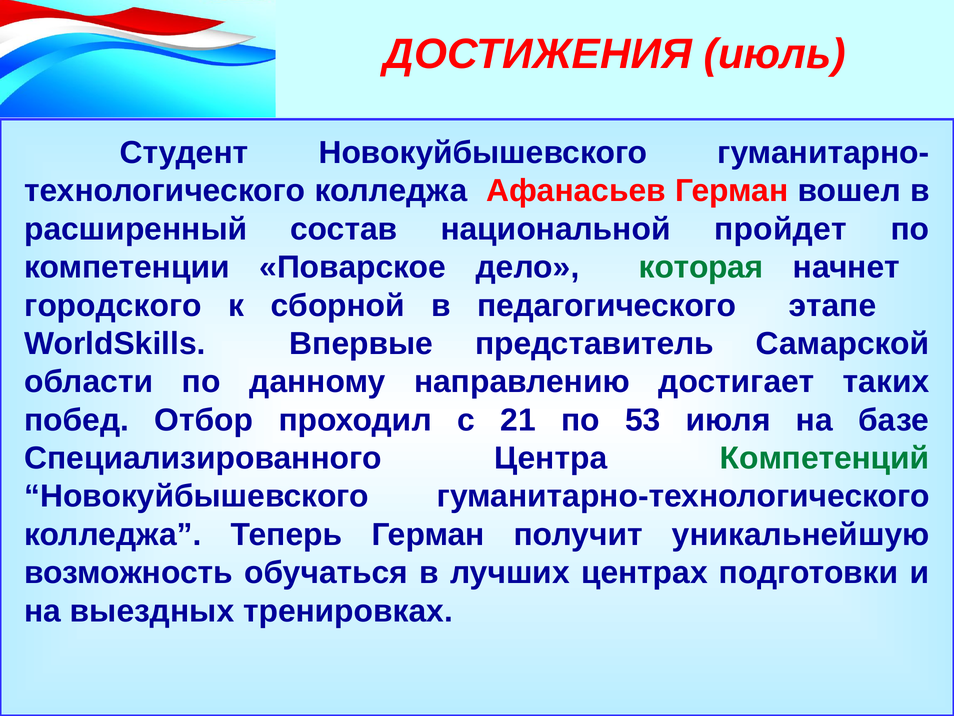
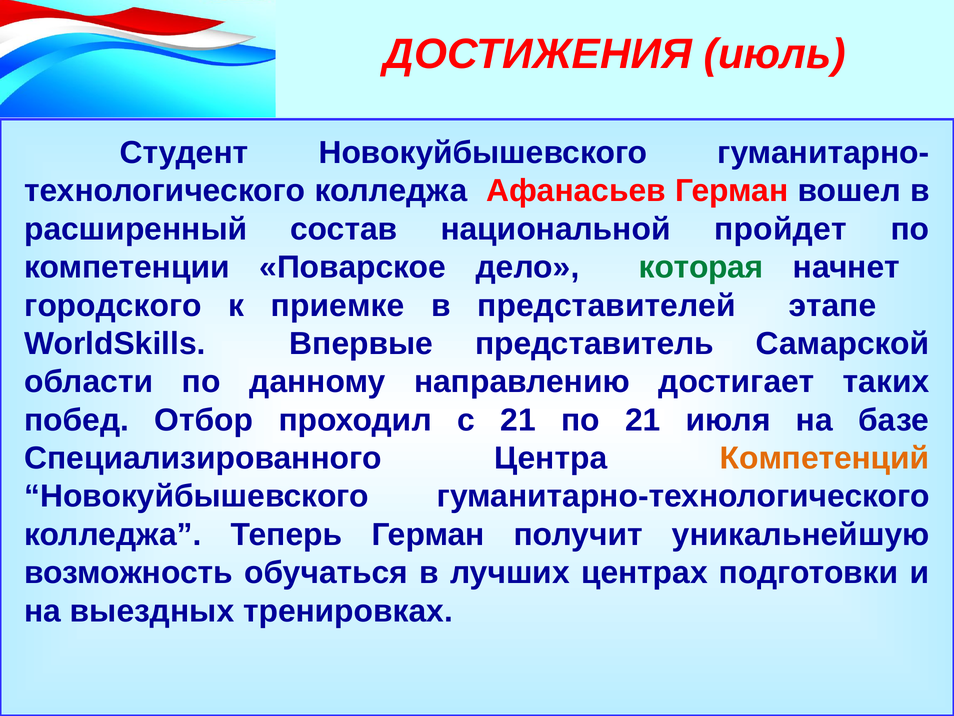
сборной: сборной -> приемке (338, 305)
педагогического: педагогического -> представителей (607, 305)
по 53: 53 -> 21 (643, 420)
Компетенций colour: green -> orange (825, 458)
